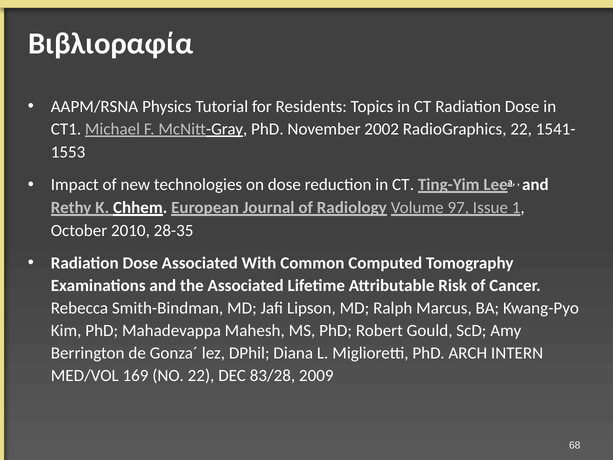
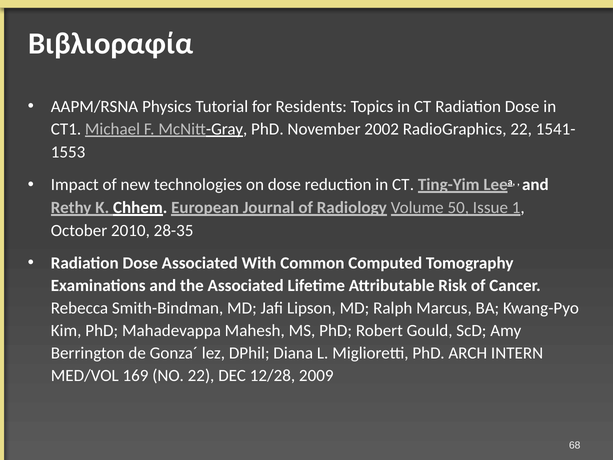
97: 97 -> 50 (458, 208)
83/28: 83/28 -> 12/28 (272, 376)
